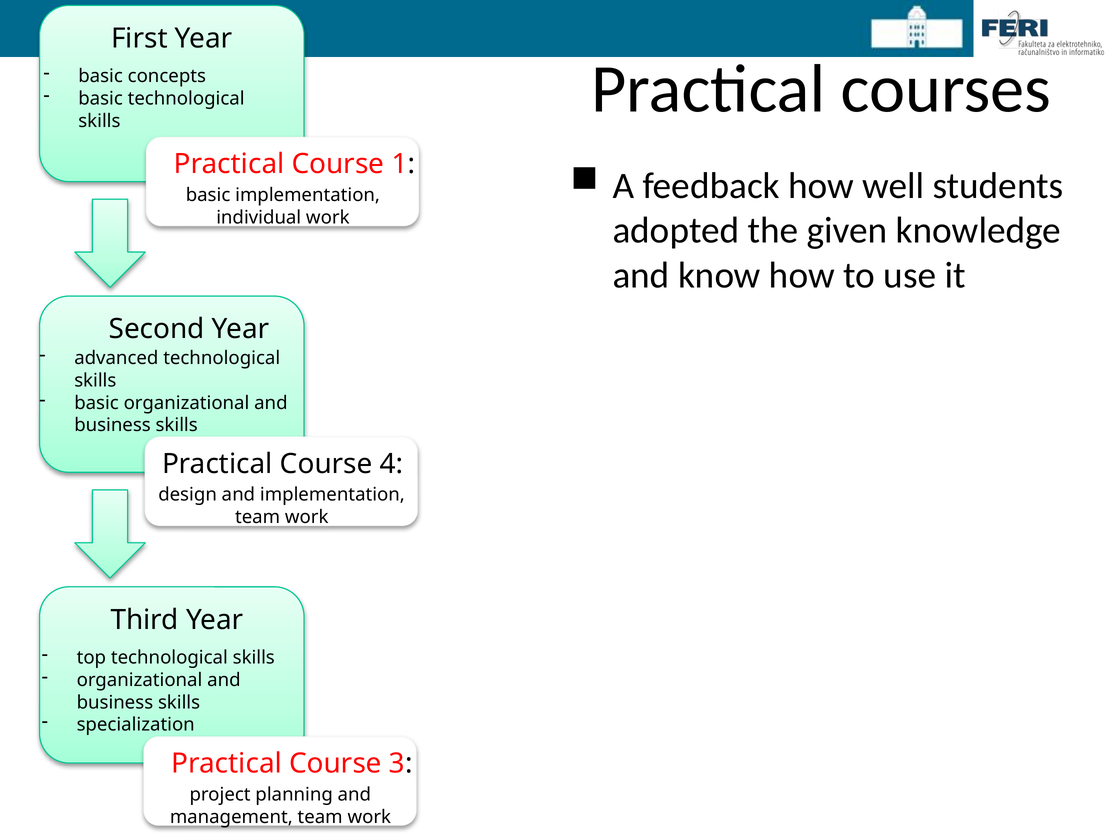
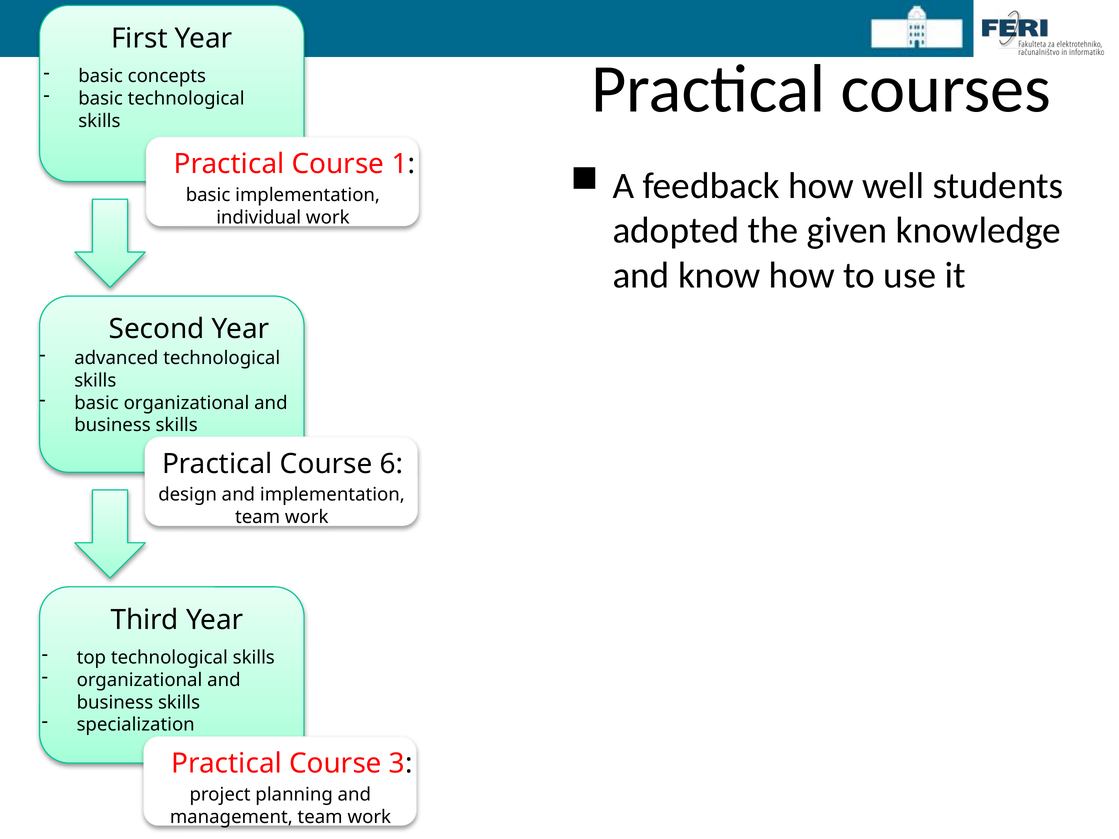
4: 4 -> 6 (391, 464)
